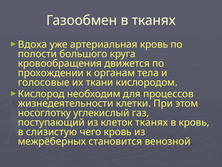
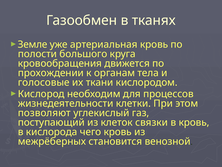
Вдоха: Вдоха -> Земле (33, 44)
носоглотку: носоглотку -> позволяют (44, 113)
клеток тканях: тканях -> связки (152, 122)
слизистую: слизистую -> кислорода (52, 132)
